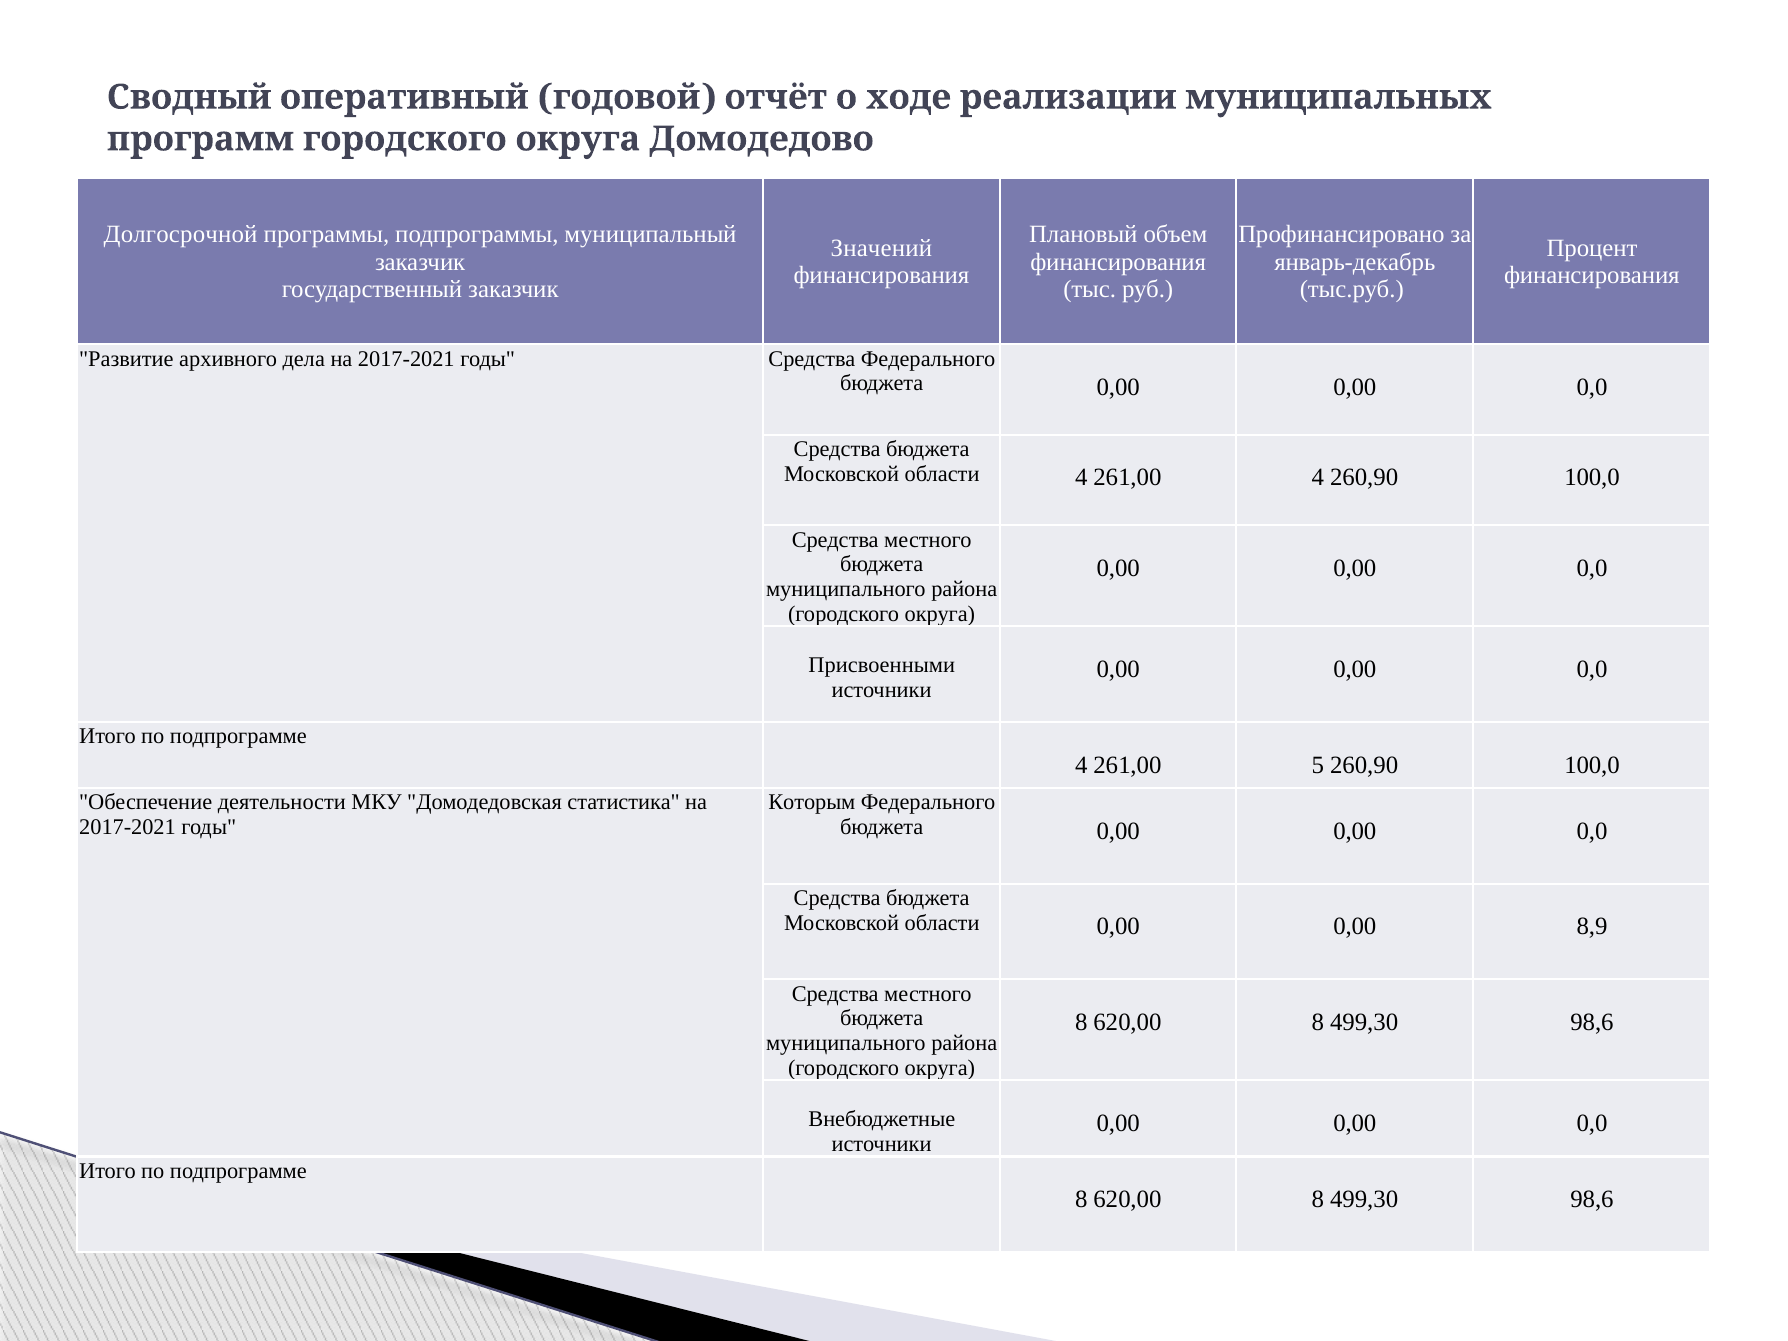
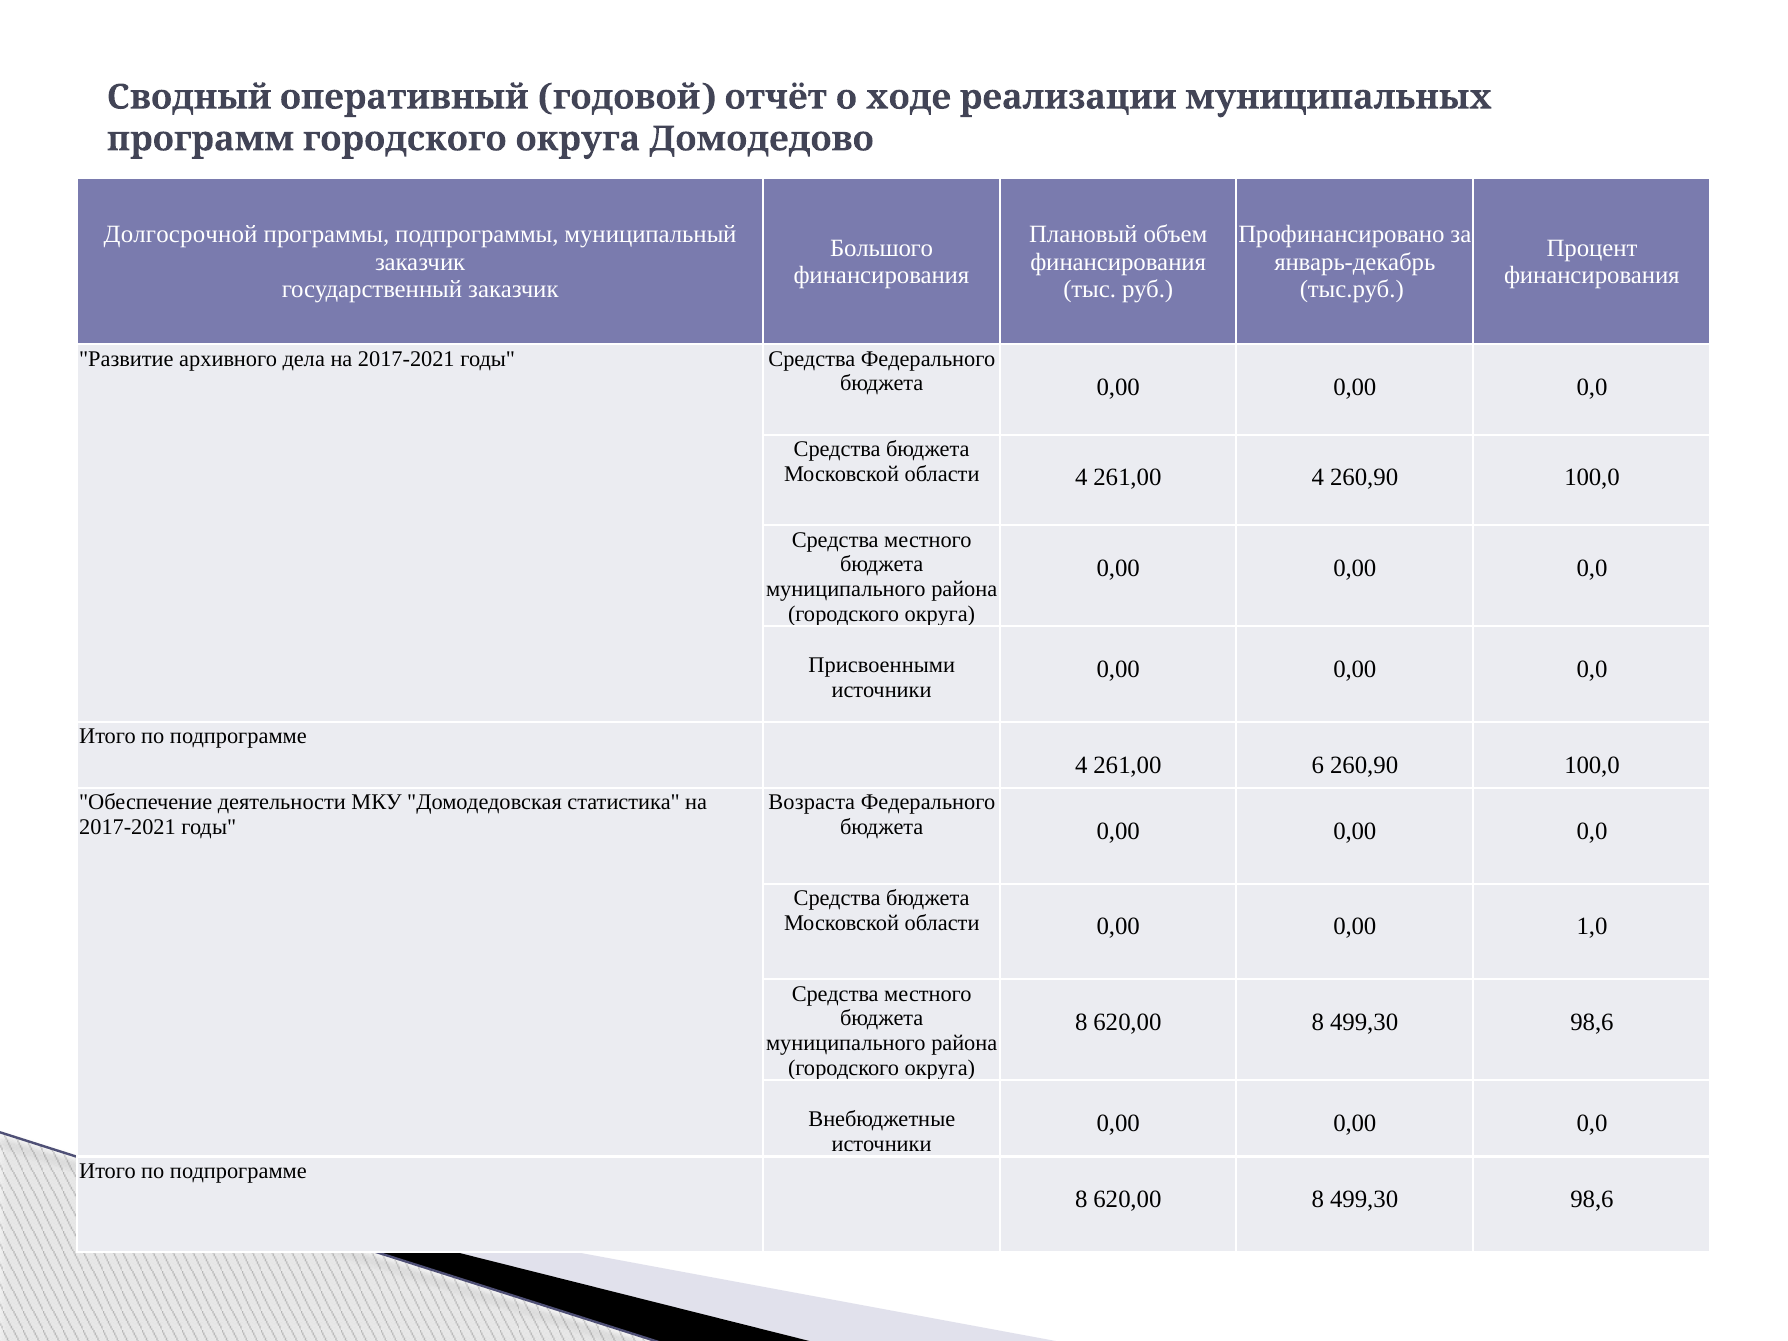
Значений: Значений -> Большого (882, 248)
5: 5 -> 6 (1318, 765)
Которым: Которым -> Возраста (812, 802)
8,9: 8,9 -> 1,0 (1592, 927)
